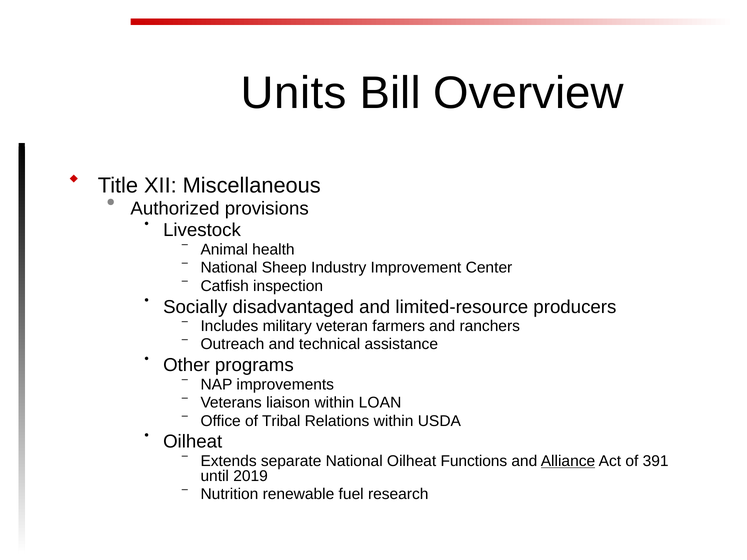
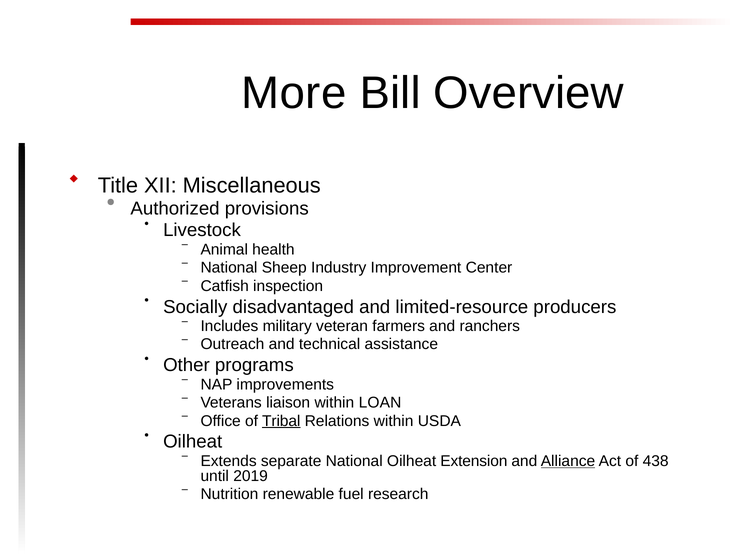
Units: Units -> More (294, 93)
Tribal underline: none -> present (281, 421)
Functions: Functions -> Extension (474, 461)
391: 391 -> 438 (656, 461)
